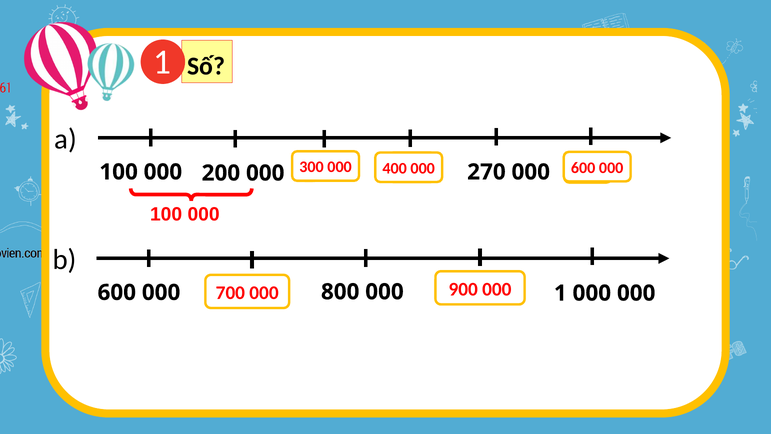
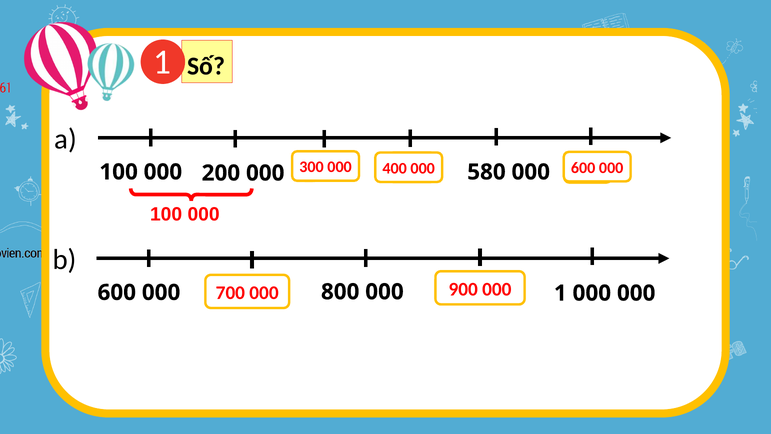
270: 270 -> 580 (486, 172)
